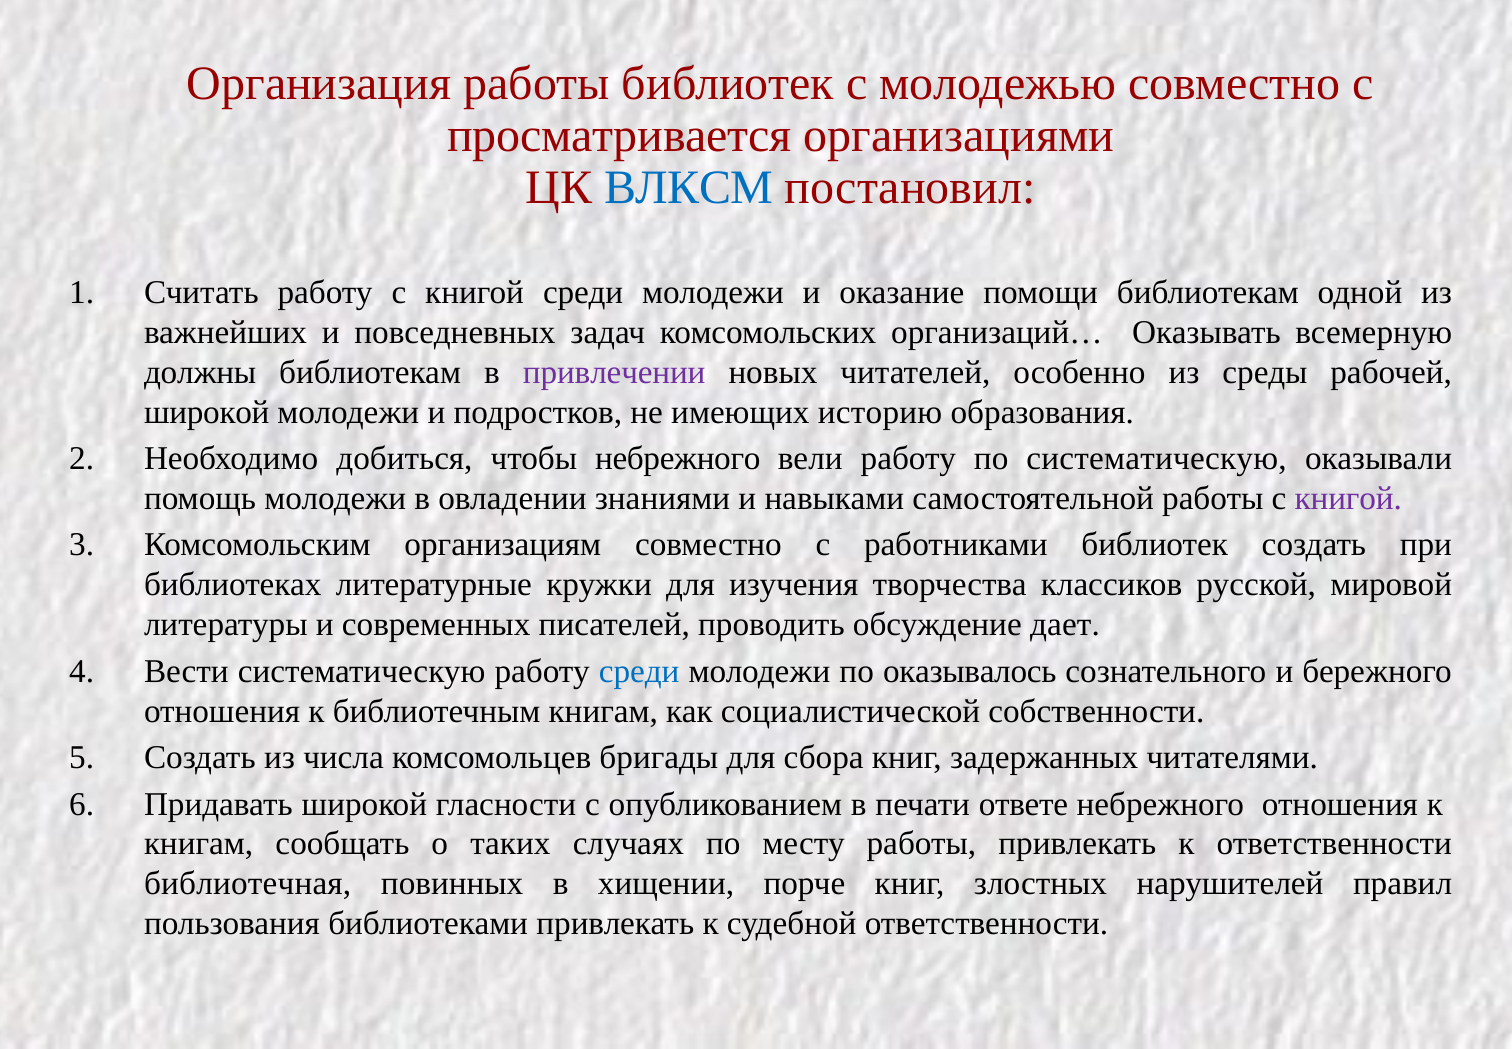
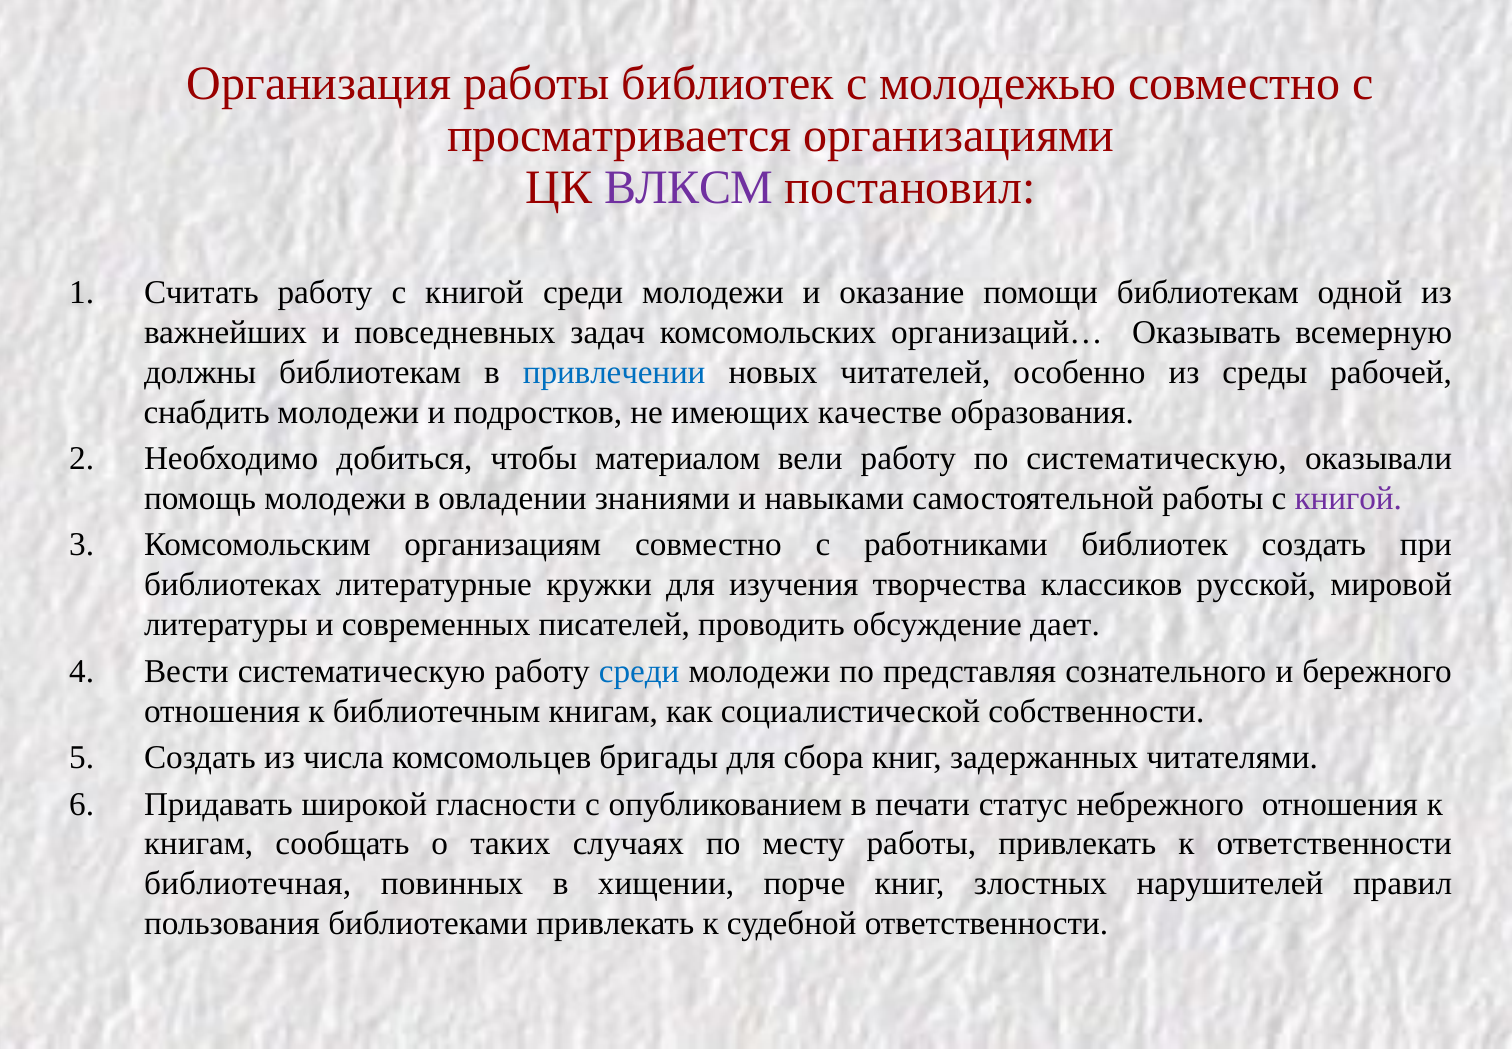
ВЛКСМ colour: blue -> purple (689, 188)
привлечении colour: purple -> blue (614, 372)
широкой: широкой -> снабдить (207, 412)
историю: историю -> качестве (880, 412)
чтобы небрежного: небрежного -> материалом (678, 459)
оказывалось: оказывалось -> представляя (970, 671)
ответе: ответе -> статус (1023, 804)
